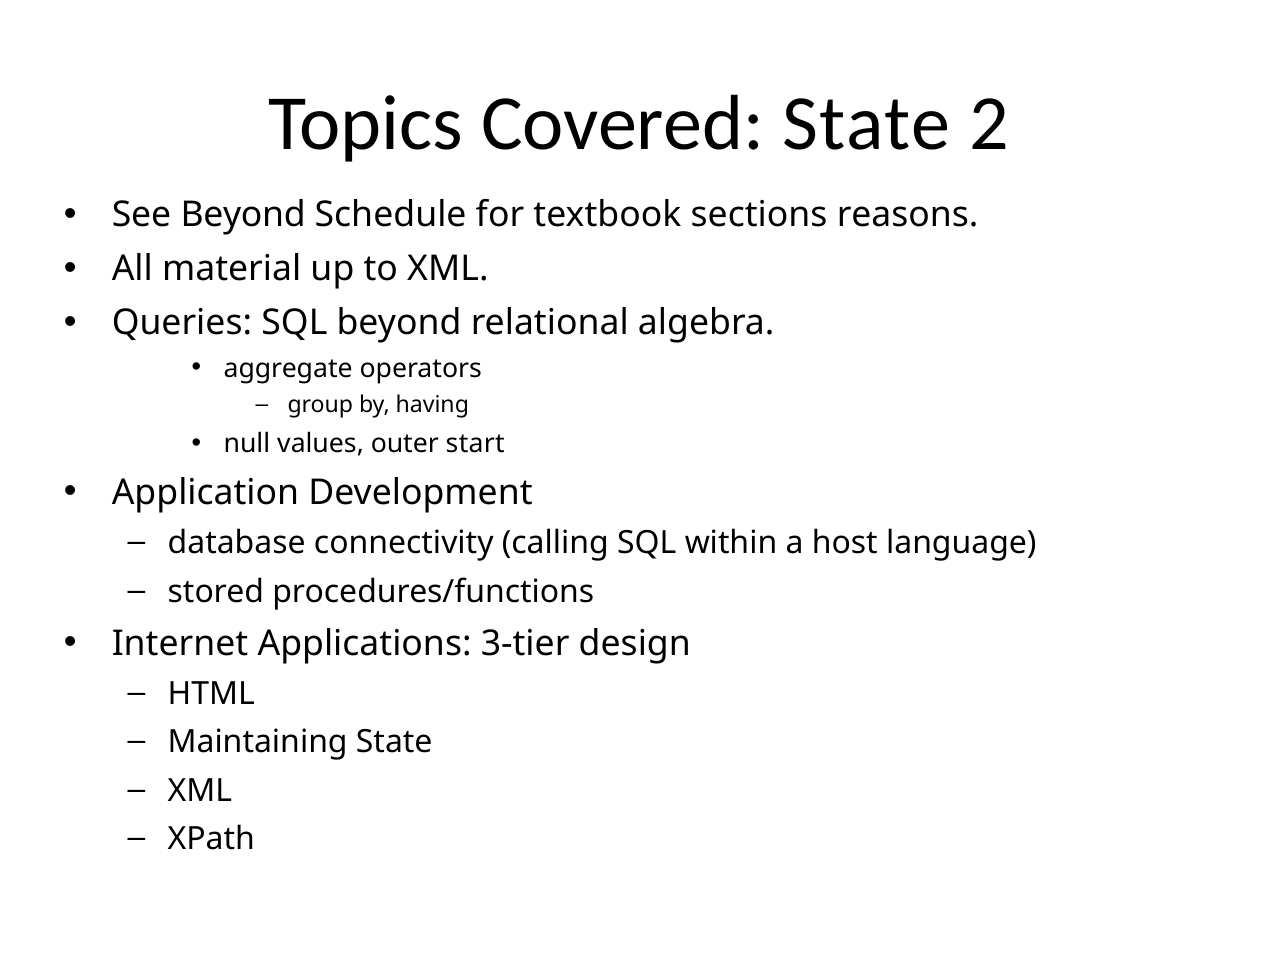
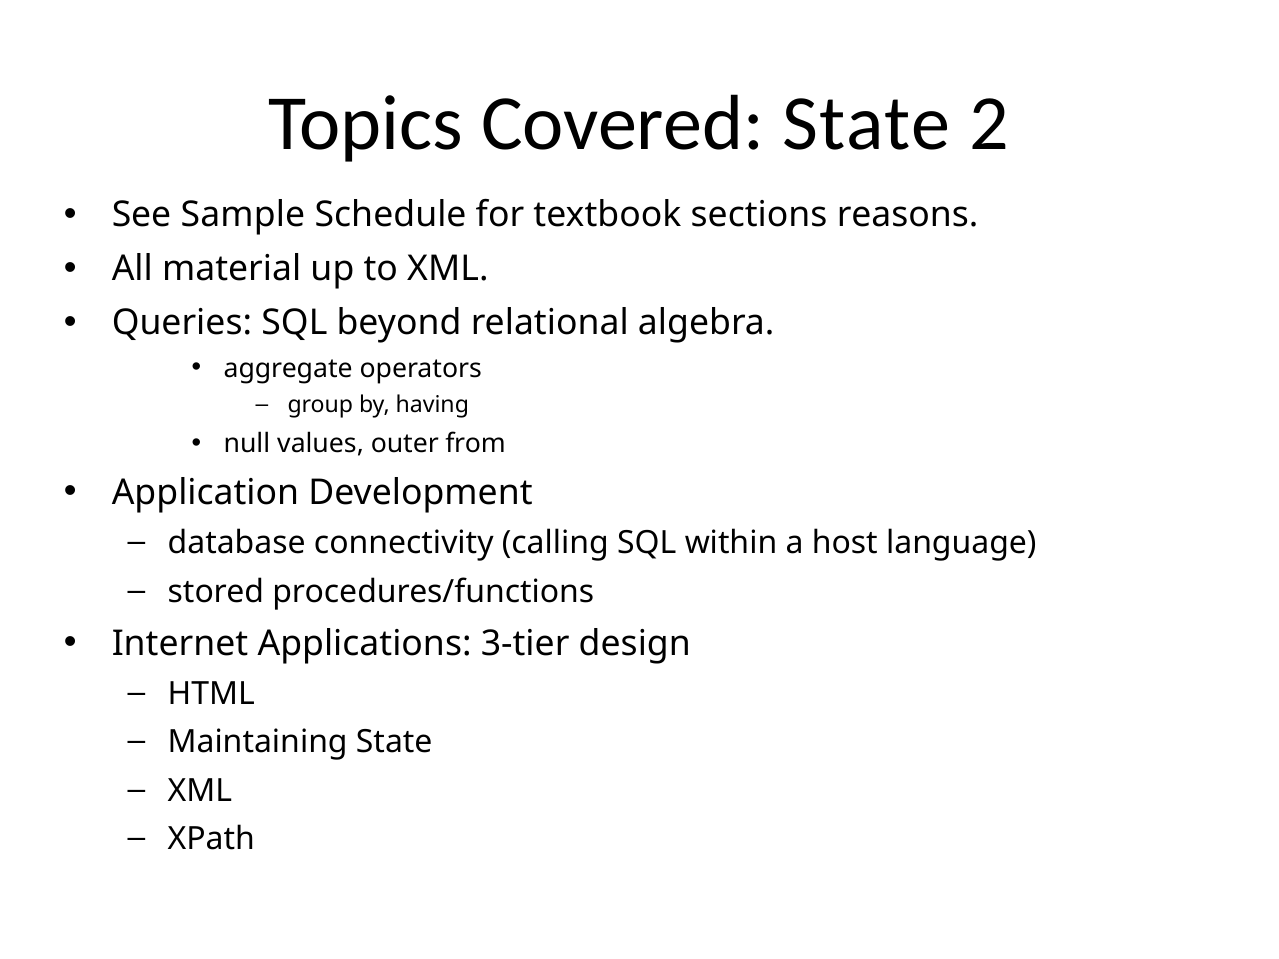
See Beyond: Beyond -> Sample (243, 215)
start: start -> from (475, 444)
